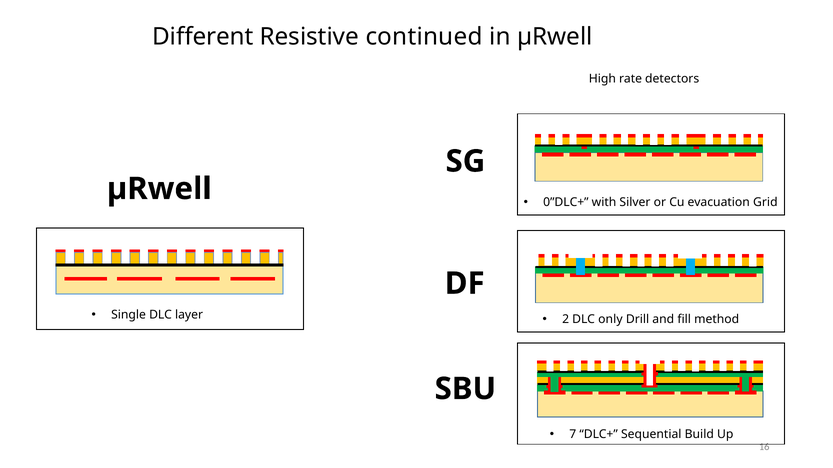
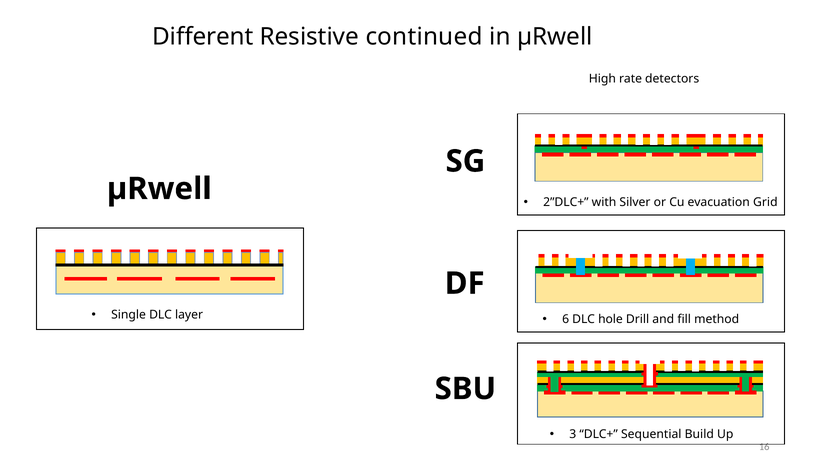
0”DLC+: 0”DLC+ -> 2”DLC+ (566, 202)
2: 2 -> 6 (566, 320)
only: only -> hole (610, 320)
7: 7 -> 3 (573, 435)
